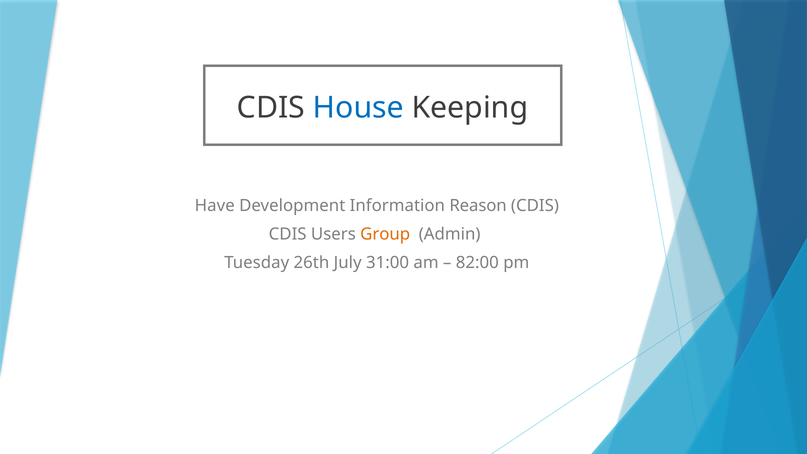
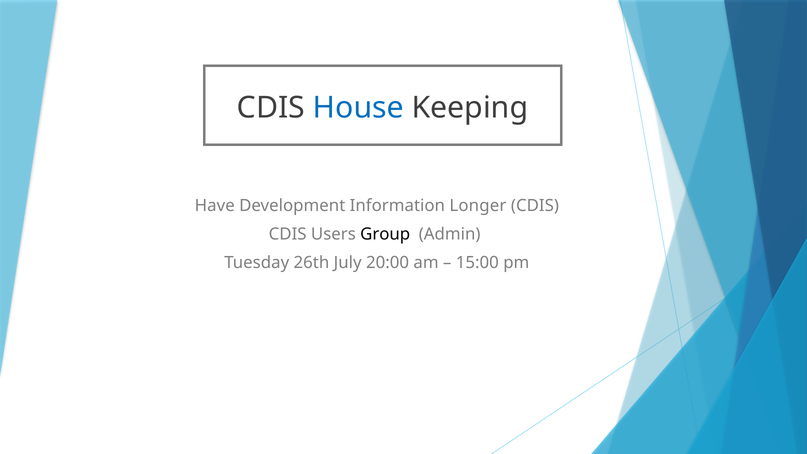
Reason: Reason -> Longer (478, 205)
Group colour: orange -> black (385, 234)
31:00: 31:00 -> 20:00 (388, 263)
82:00: 82:00 -> 15:00 (477, 263)
